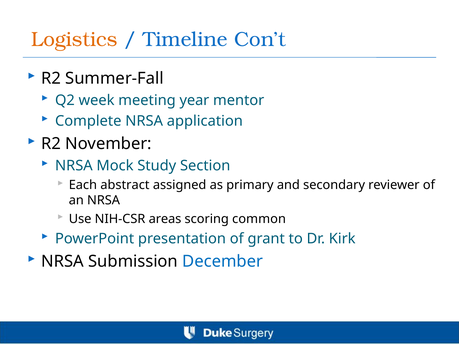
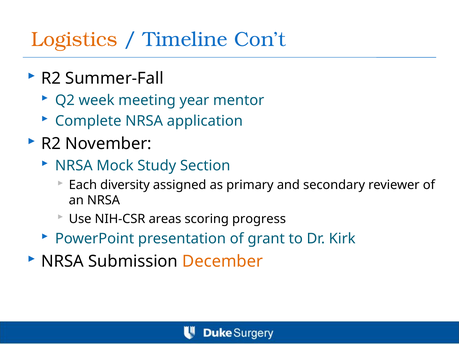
abstract: abstract -> diversity (125, 185)
common: common -> progress (259, 219)
December colour: blue -> orange (223, 262)
